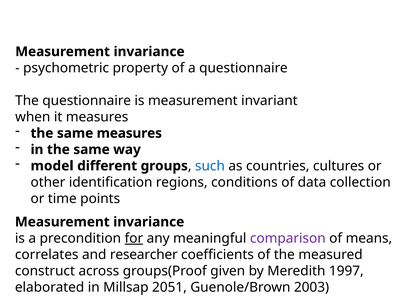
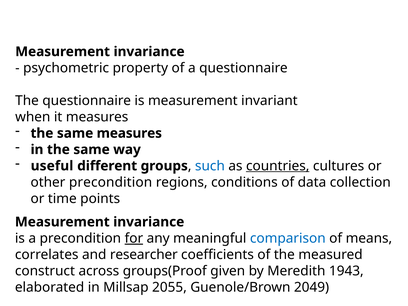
model: model -> useful (52, 166)
countries underline: none -> present (278, 166)
other identification: identification -> precondition (111, 182)
comparison colour: purple -> blue (288, 238)
1997: 1997 -> 1943 (346, 271)
2051: 2051 -> 2055 (169, 287)
2003: 2003 -> 2049 (312, 287)
